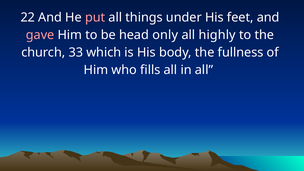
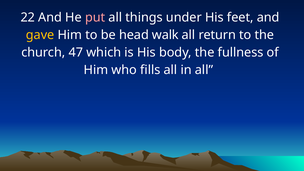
gave colour: pink -> yellow (40, 35)
only: only -> walk (165, 35)
highly: highly -> return (217, 35)
33: 33 -> 47 (76, 53)
